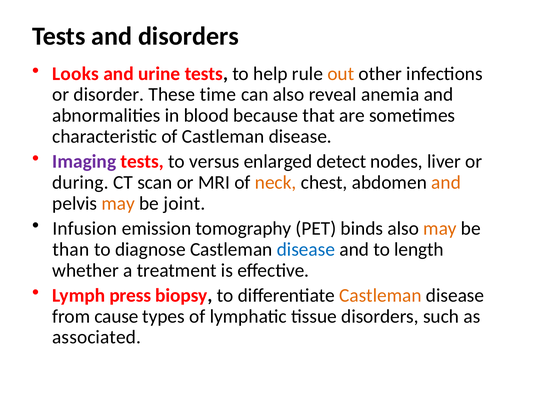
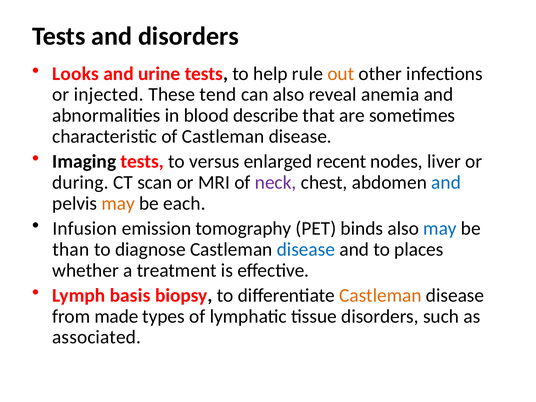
disorder: disorder -> injected (109, 95)
time: time -> tend (218, 95)
because: because -> describe (266, 116)
Imaging colour: purple -> black (84, 162)
detect: detect -> recent (341, 162)
neck colour: orange -> purple (276, 182)
and colour: orange -> blue (446, 182)
joint: joint -> each (184, 203)
may colour: orange -> blue (440, 229)
length: length -> places (419, 249)
press: press -> basis (130, 295)
cause: cause -> made (116, 316)
